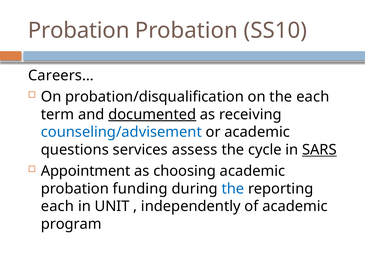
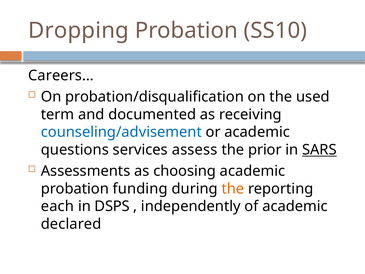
Probation: Probation -> Dropping (78, 30)
the each: each -> used (313, 97)
documented underline: present -> none (152, 114)
cycle: cycle -> prior (265, 150)
Appointment: Appointment -> Assessments (86, 171)
the colour: blue -> orange (233, 188)
UNIT: UNIT -> DSPS (112, 206)
program: program -> declared (71, 224)
